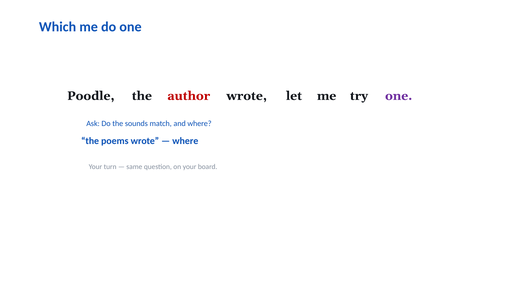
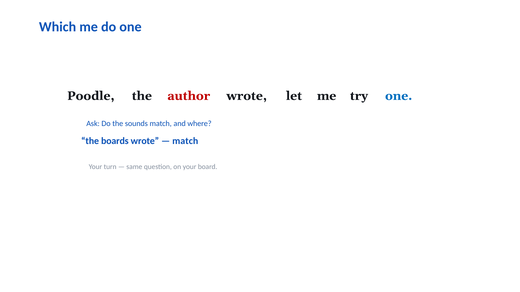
one colour: purple -> blue (399, 96)
poems: poems -> boards (115, 141)
where: where -> match (185, 141)
